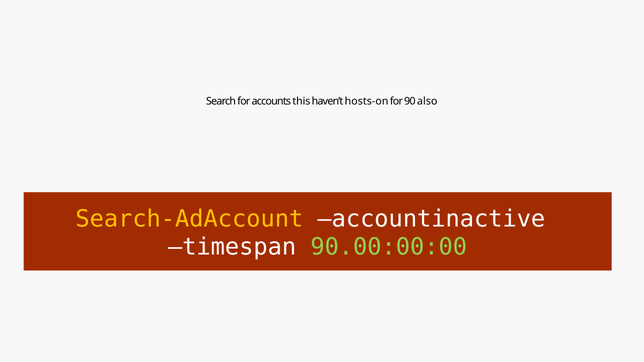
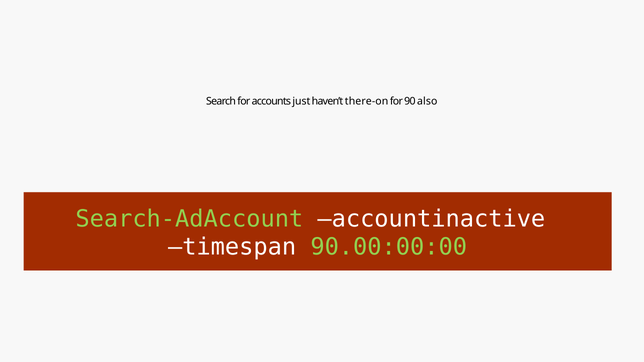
this: this -> just (301, 101)
hosts-on: hosts-on -> there-on (367, 101)
Search-AdAccount colour: yellow -> light green (189, 219)
